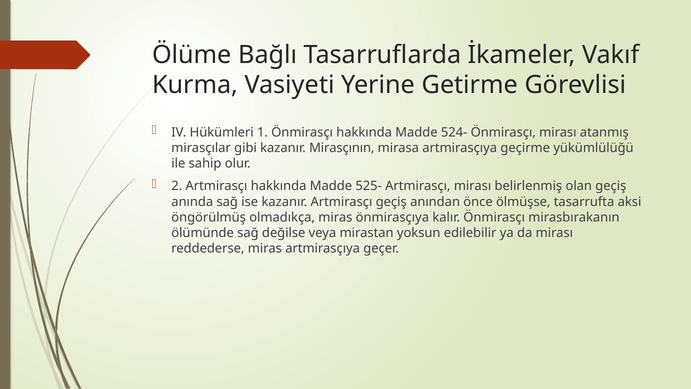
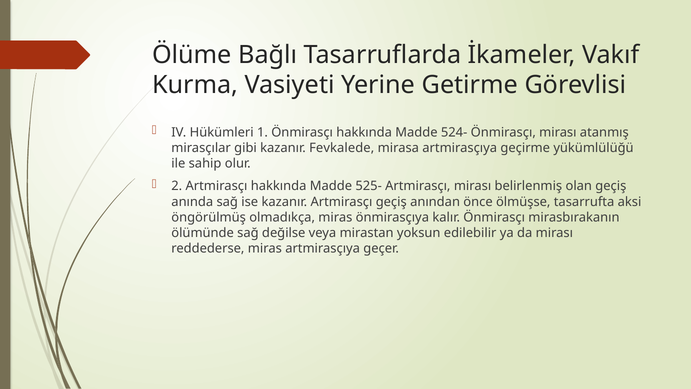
Mirasçının: Mirasçının -> Fevkalede (342, 148)
